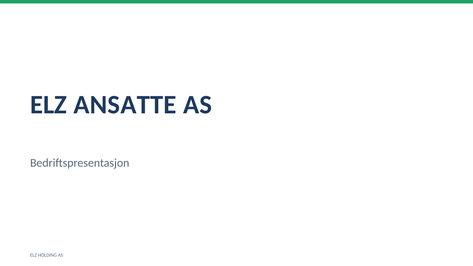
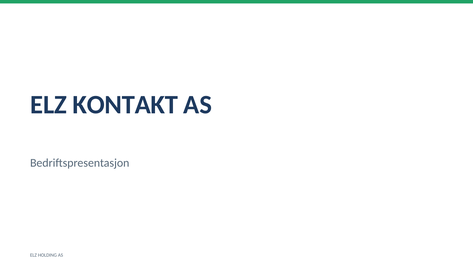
ANSATTE: ANSATTE -> KONTAKT (125, 105)
